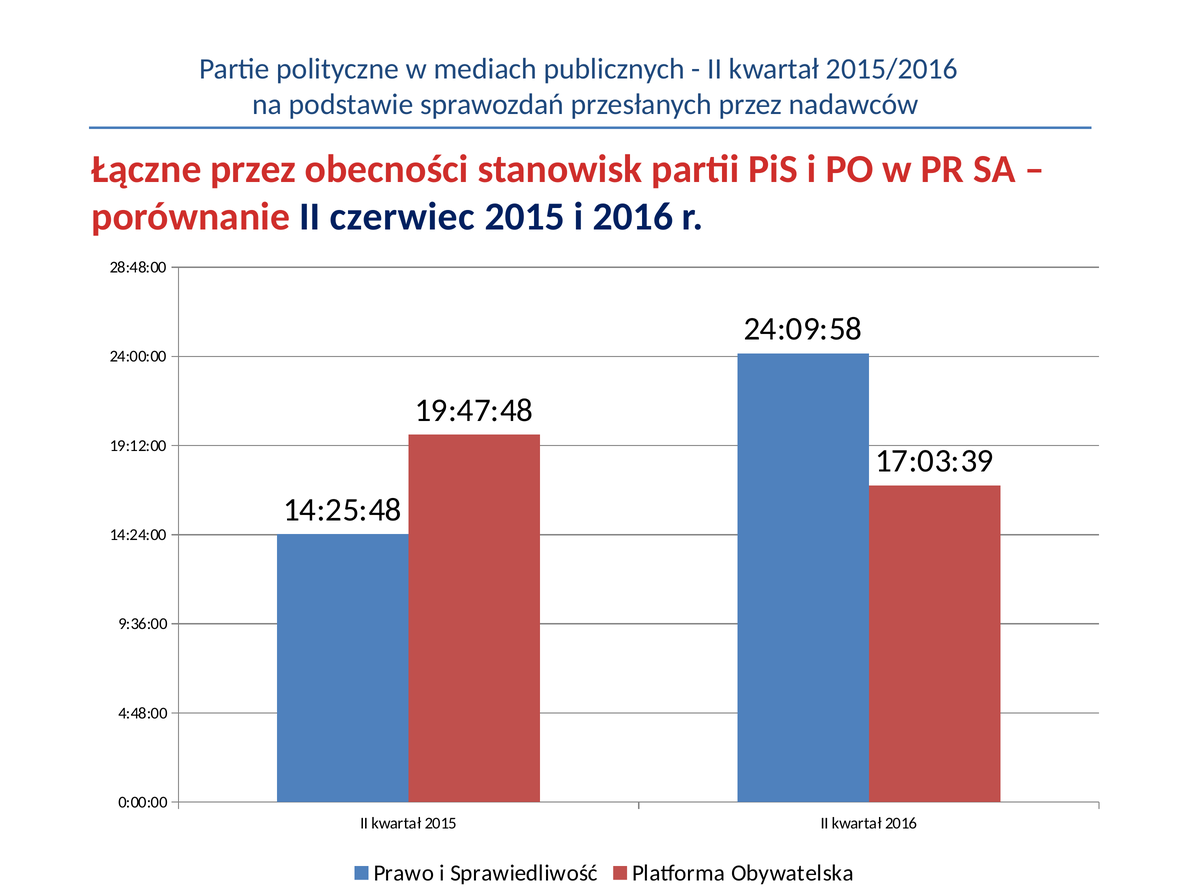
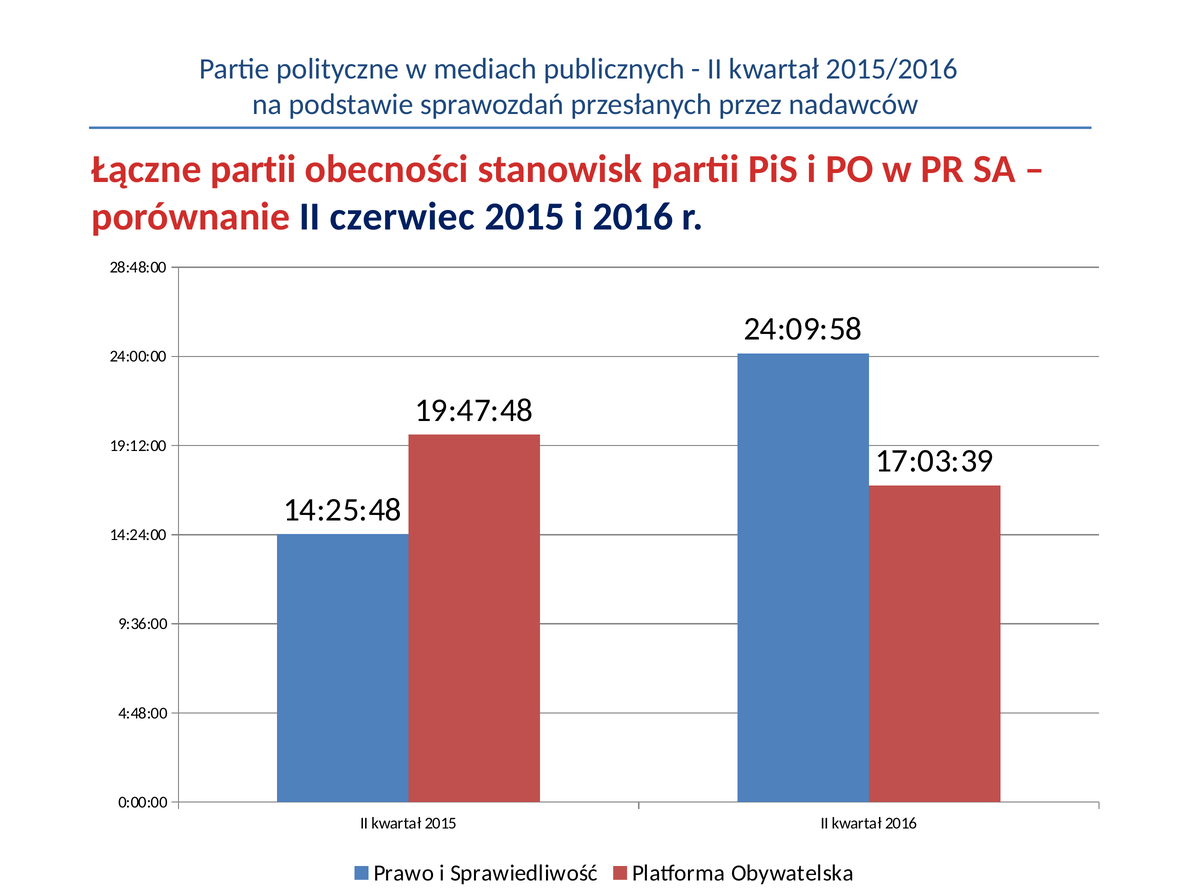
Łączne przez: przez -> partii (253, 169)
